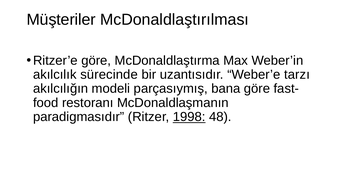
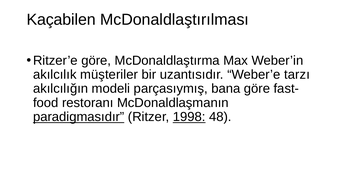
Müşteriler: Müşteriler -> Kaçabilen (61, 20)
sürecinde: sürecinde -> müşteriler (109, 74)
paradigmasıdır underline: none -> present (79, 117)
